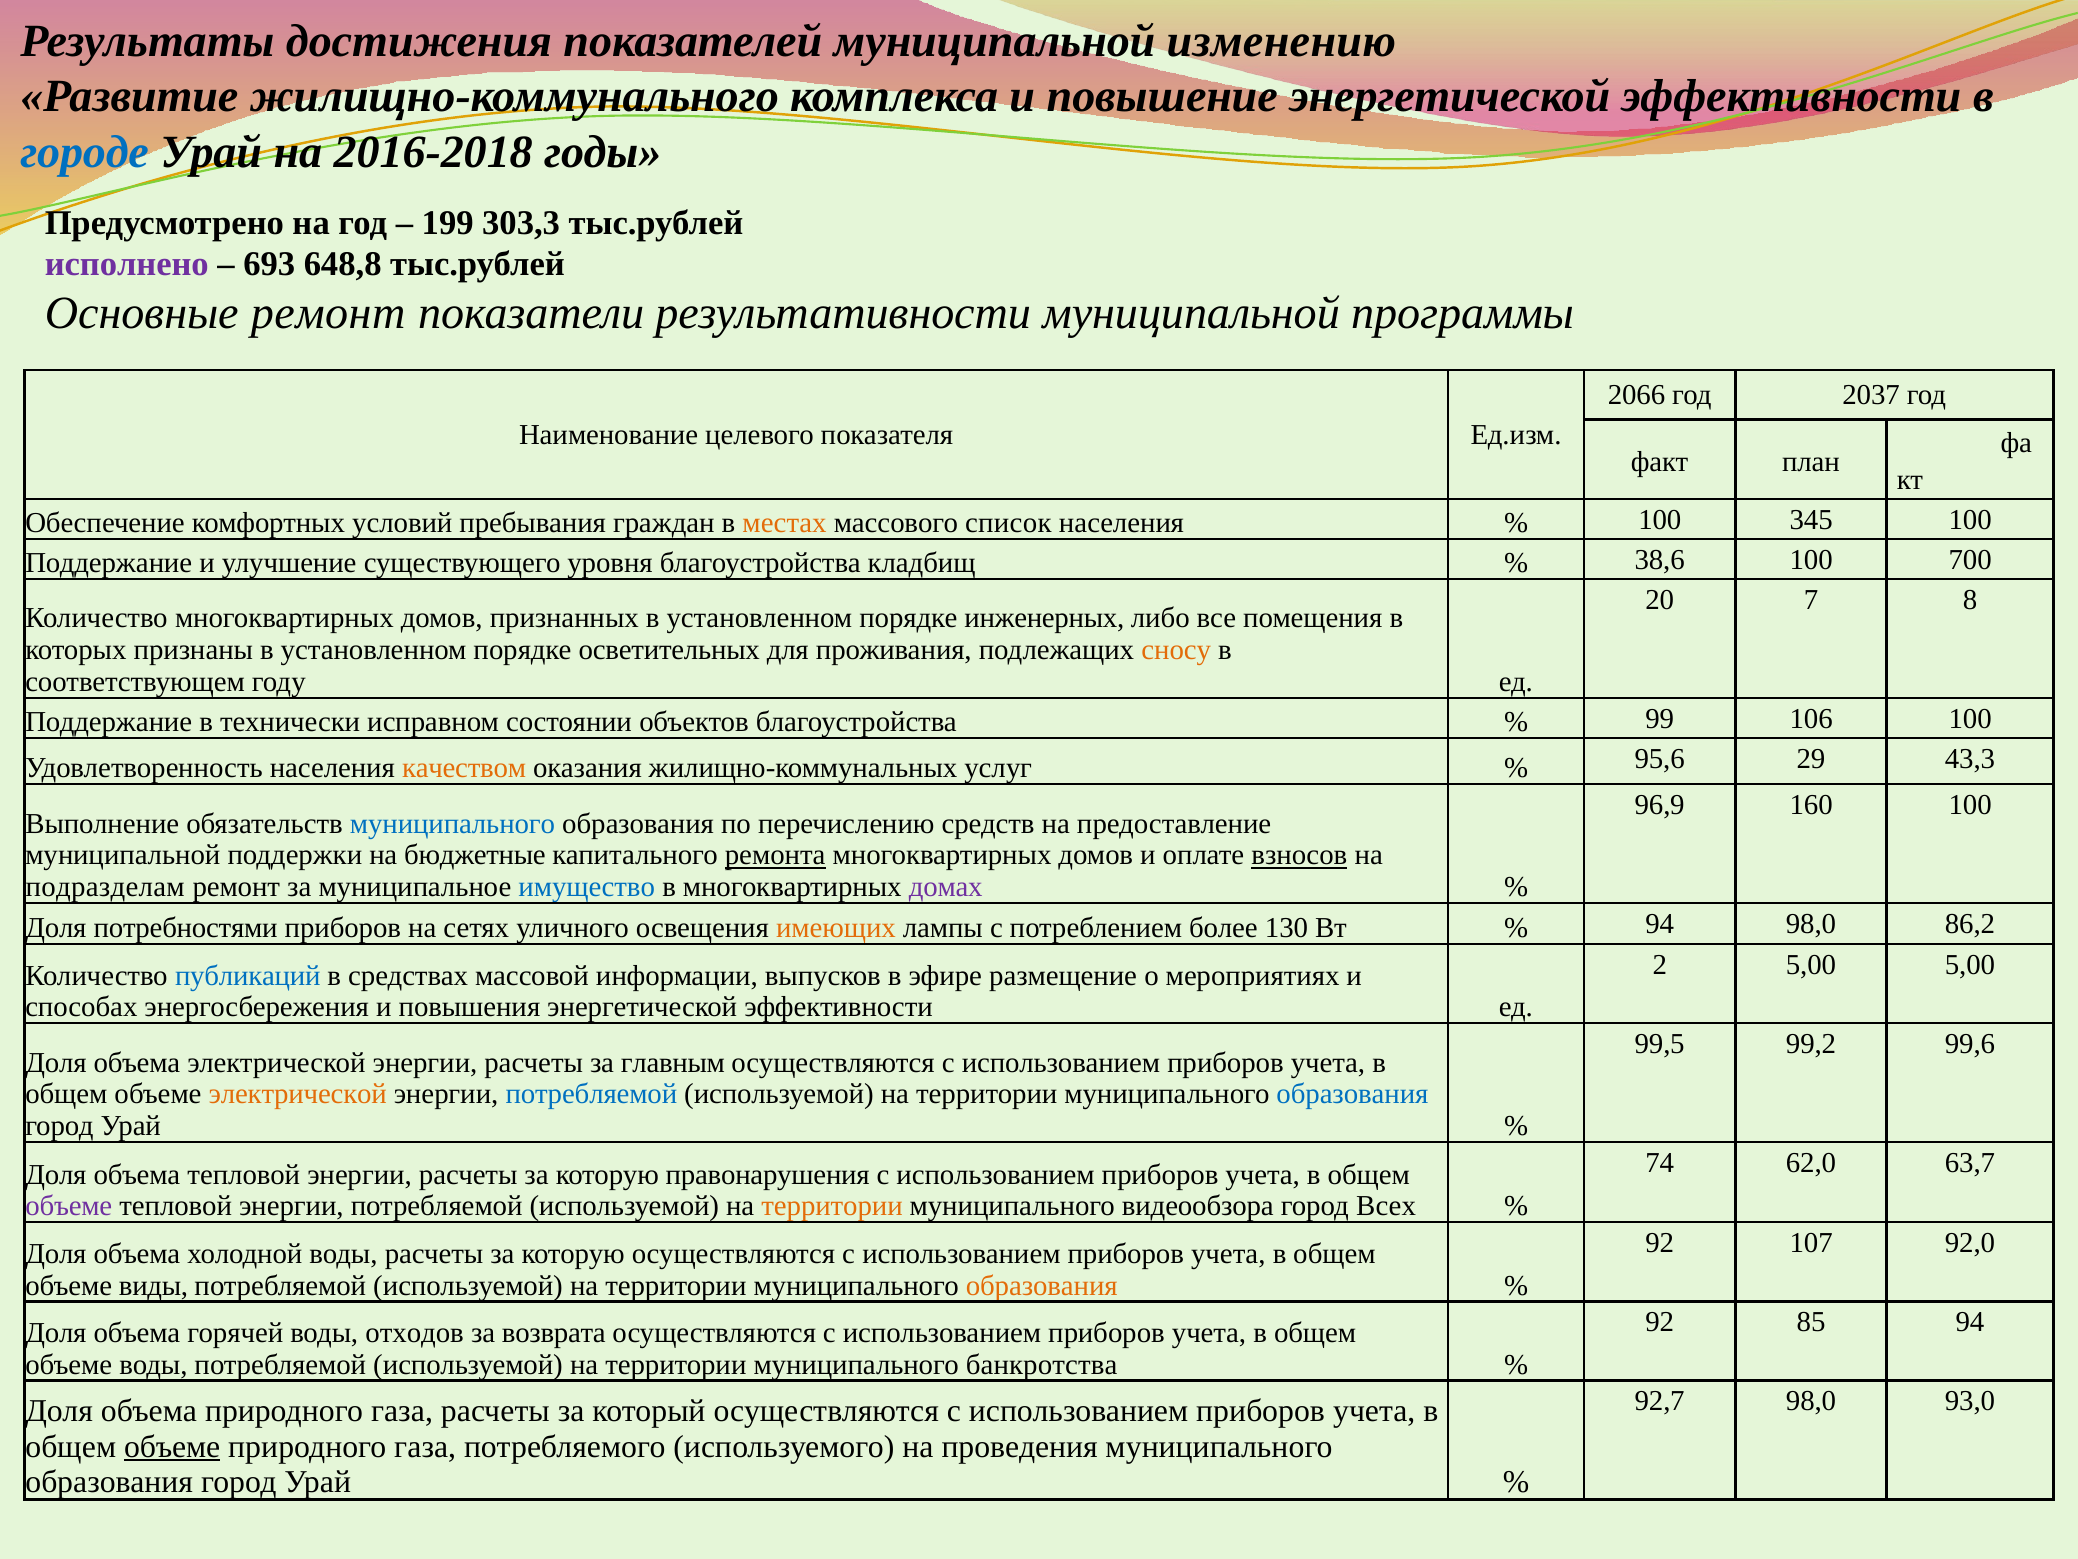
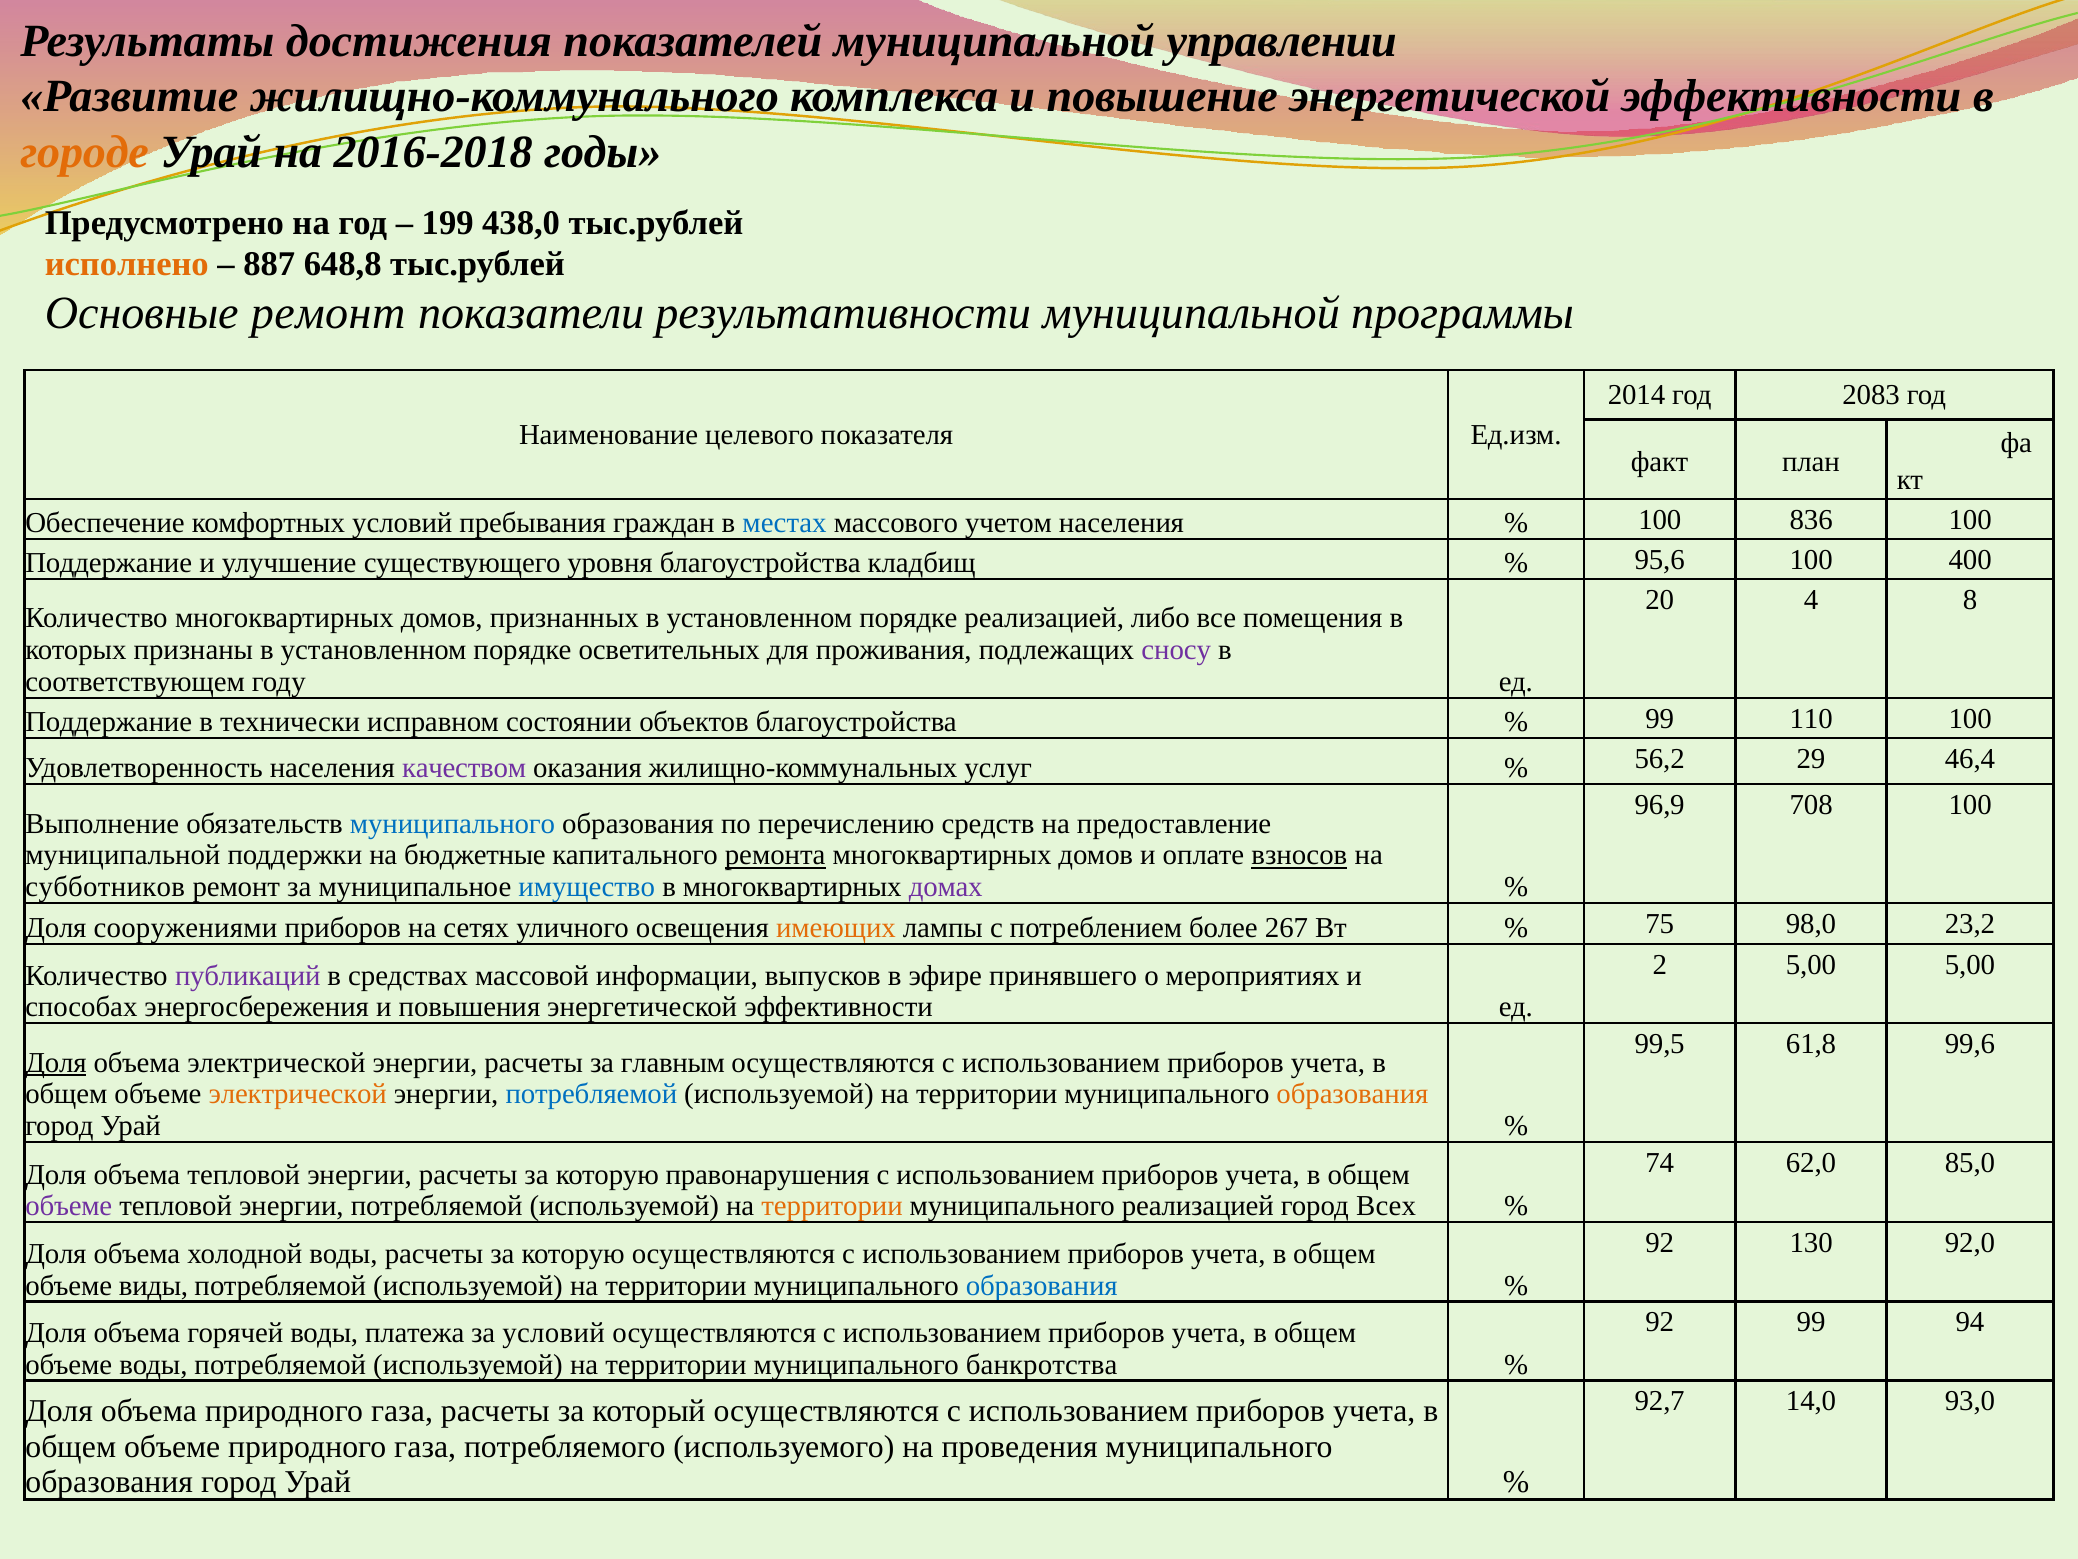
изменению: изменению -> управлении (1282, 41)
городе colour: blue -> orange (85, 152)
303,3: 303,3 -> 438,0 (521, 223)
исполнено colour: purple -> orange (127, 264)
693: 693 -> 887 (269, 264)
2066: 2066 -> 2014 (1636, 395)
2037: 2037 -> 2083 (1871, 395)
местах colour: orange -> blue (785, 523)
список: список -> учетом (1009, 523)
345: 345 -> 836 (1811, 520)
38,6: 38,6 -> 95,6 (1660, 560)
700: 700 -> 400 (1970, 560)
7: 7 -> 4 (1811, 600)
порядке инженерных: инженерных -> реализацией (1044, 618)
сносу colour: orange -> purple (1176, 650)
106: 106 -> 110 (1811, 718)
качеством colour: orange -> purple (464, 768)
95,6: 95,6 -> 56,2 (1660, 758)
43,3: 43,3 -> 46,4 (1970, 758)
160: 160 -> 708 (1811, 805)
подразделам: подразделам -> субботников (105, 887)
потребностями: потребностями -> сооружениями (185, 928)
130: 130 -> 267 (1287, 928)
94: 94 -> 75 (1660, 924)
86,2: 86,2 -> 23,2 (1970, 924)
публикаций colour: blue -> purple (248, 975)
размещение: размещение -> принявшего (1063, 975)
99,2: 99,2 -> 61,8 (1811, 1044)
Доля underline: none -> present (56, 1062)
образования colour: blue -> orange (1352, 1094)
63,7: 63,7 -> 85,0 (1970, 1162)
муниципального видеообзора: видеообзора -> реализацией (1198, 1206)
107: 107 -> 130 (1811, 1243)
образования colour: orange -> blue (1042, 1285)
92 85: 85 -> 99 (1811, 1322)
отходов: отходов -> платежа (415, 1333)
за возврата: возврата -> условий (554, 1333)
92,7 98,0: 98,0 -> 14,0 (1811, 1401)
объеме underline: present -> none (172, 1446)
